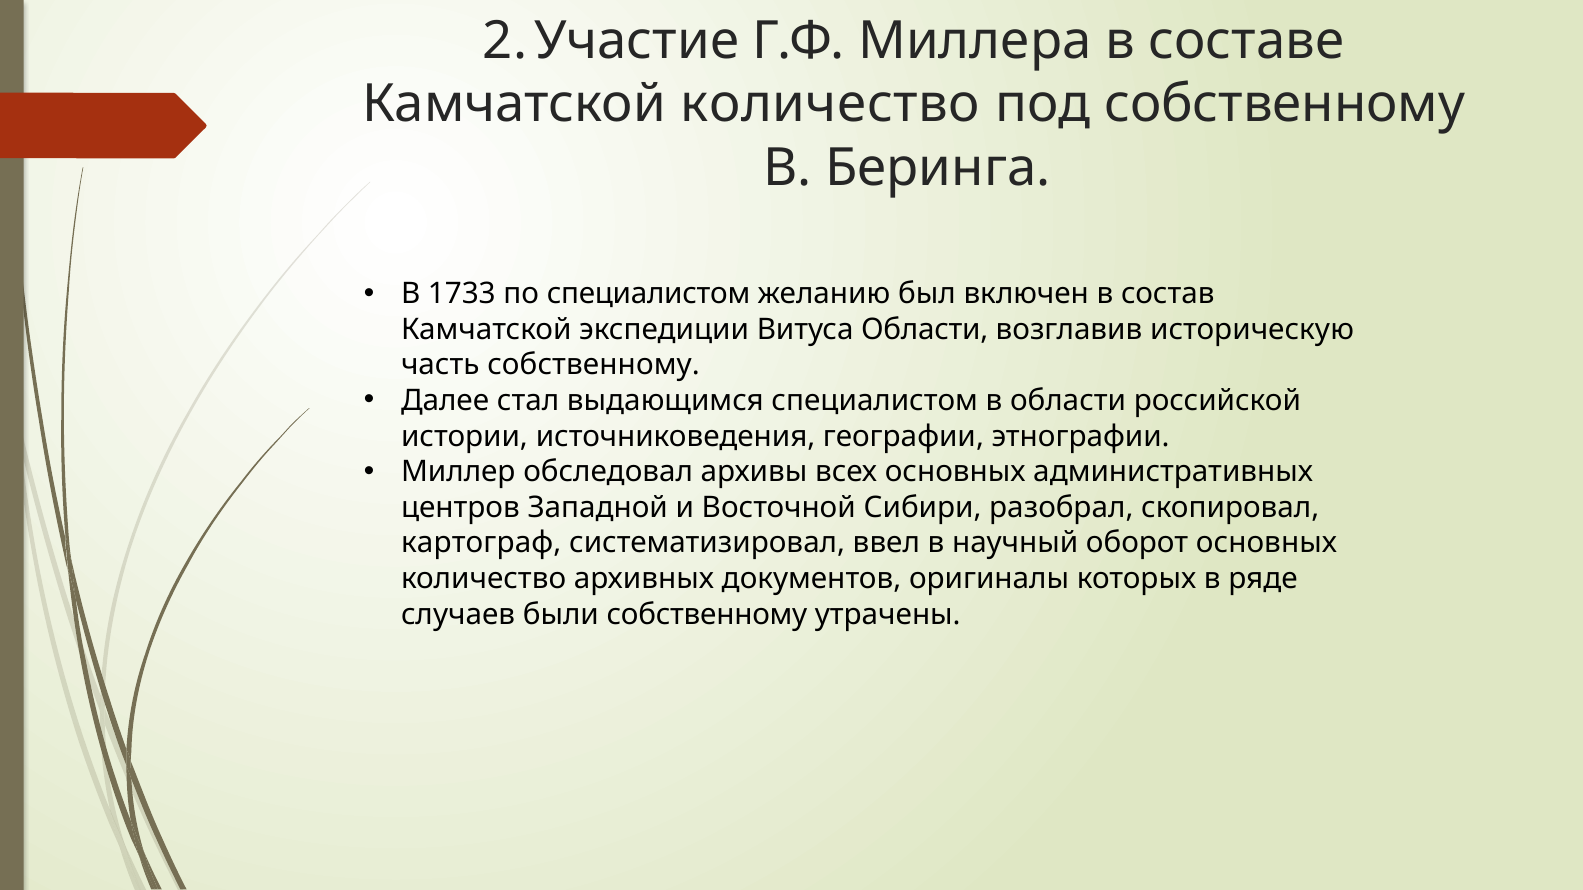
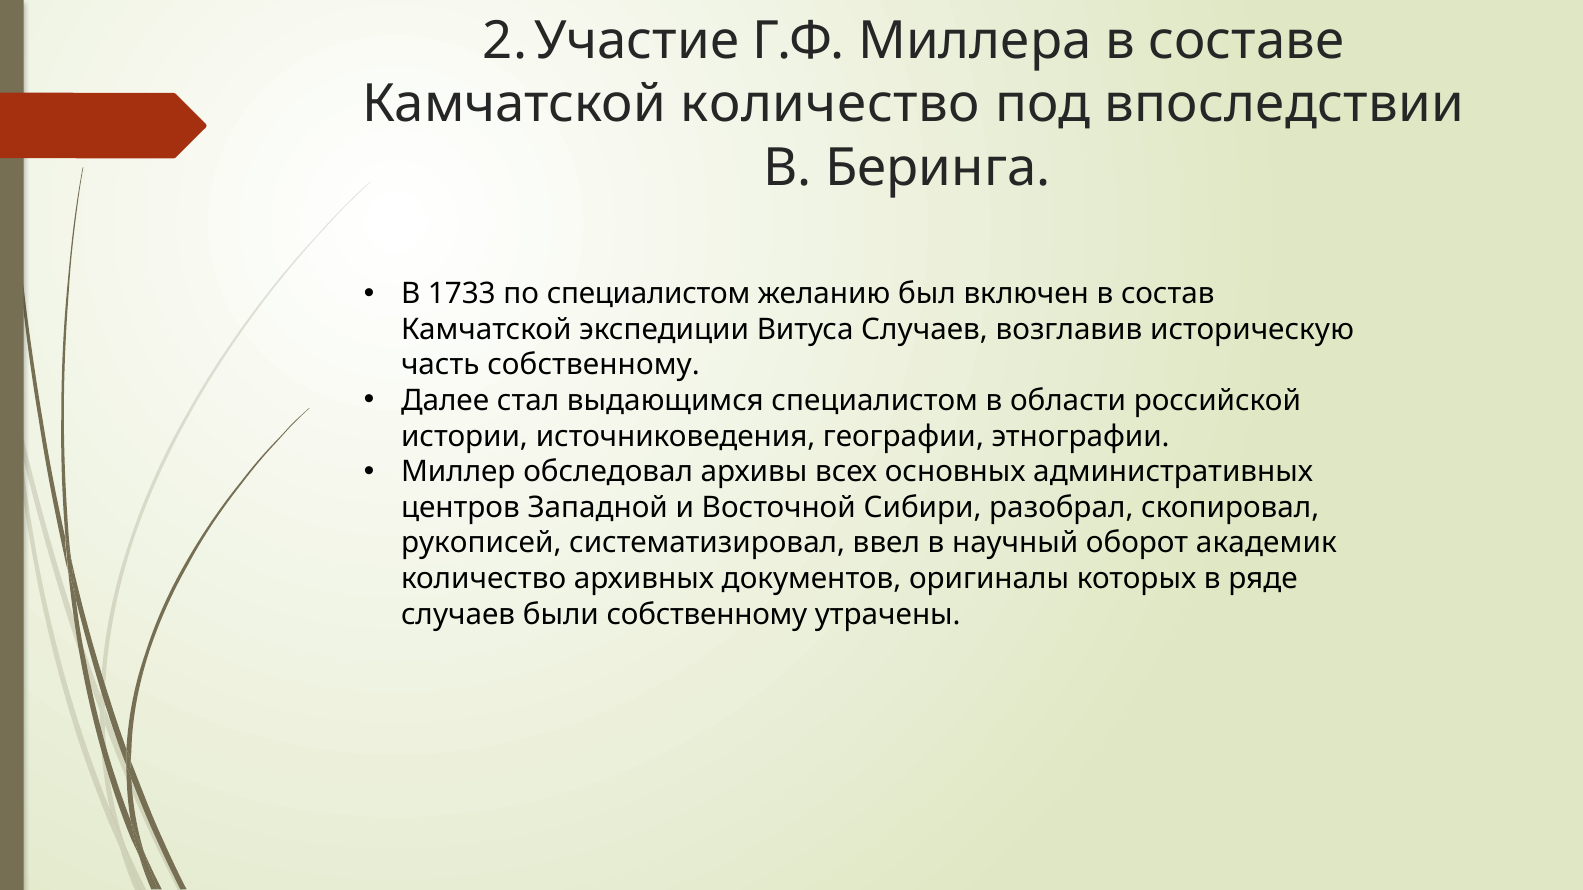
под собственному: собственному -> впоследствии (1284, 105)
Витуса Области: Области -> Случаев (925, 330)
картограф: картограф -> рукописей (481, 543)
оборот основных: основных -> академик (1266, 543)
